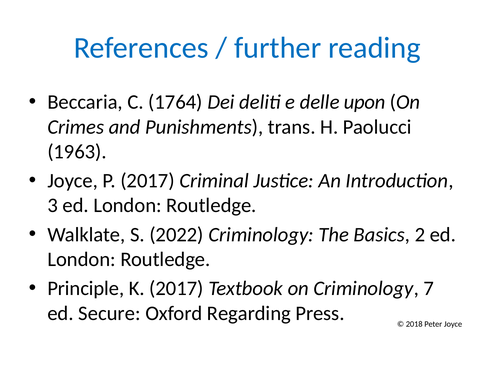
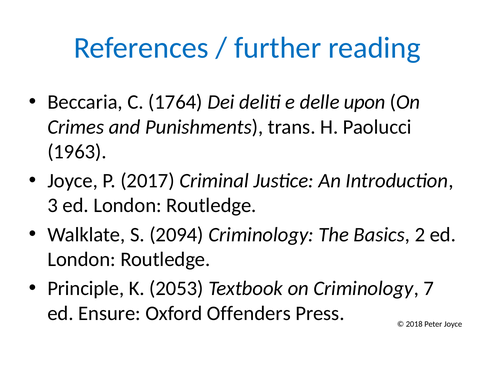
2022: 2022 -> 2094 (176, 235)
K 2017: 2017 -> 2053 (176, 289)
Secure: Secure -> Ensure (110, 313)
Regarding: Regarding -> Offenders (249, 313)
